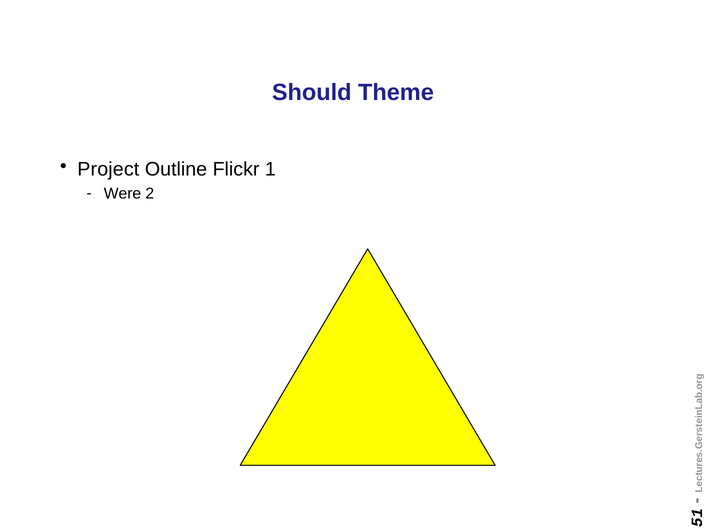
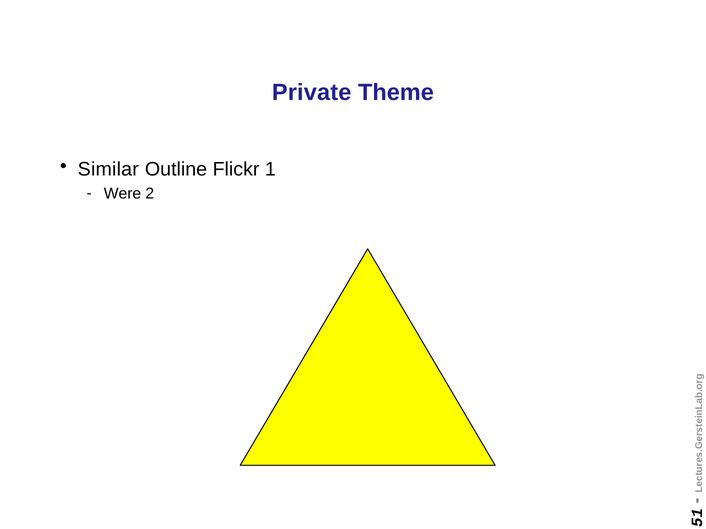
Should: Should -> Private (312, 93)
Project: Project -> Similar (108, 170)
